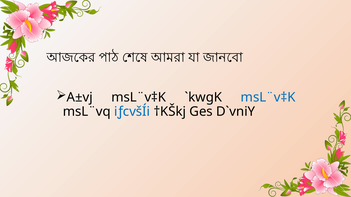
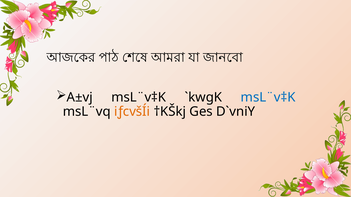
iƒcvšÍi colour: blue -> orange (132, 112)
